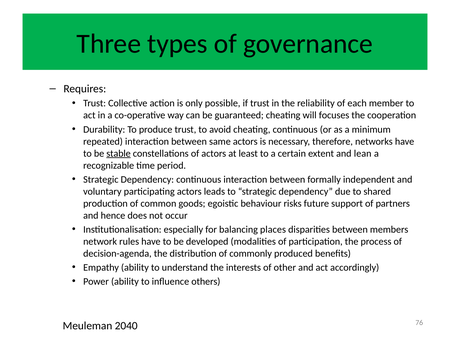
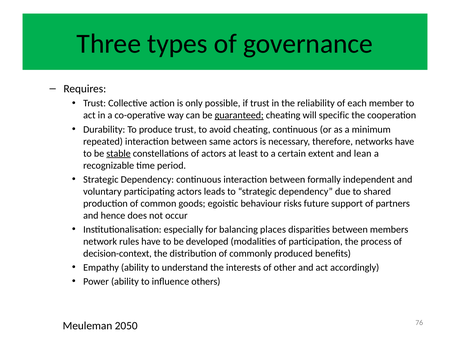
guaranteed underline: none -> present (239, 115)
focuses: focuses -> specific (334, 115)
decision-agenda: decision-agenda -> decision-context (117, 253)
2040: 2040 -> 2050 (126, 325)
